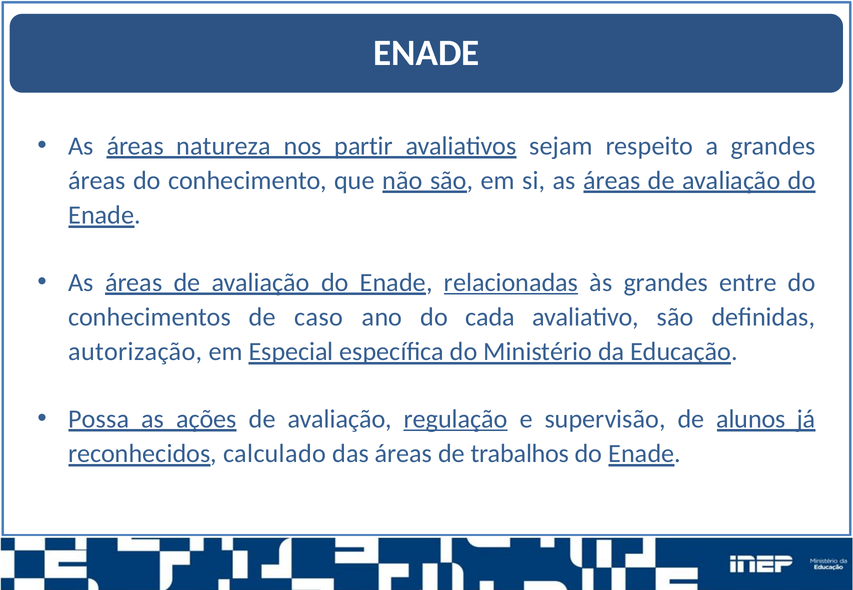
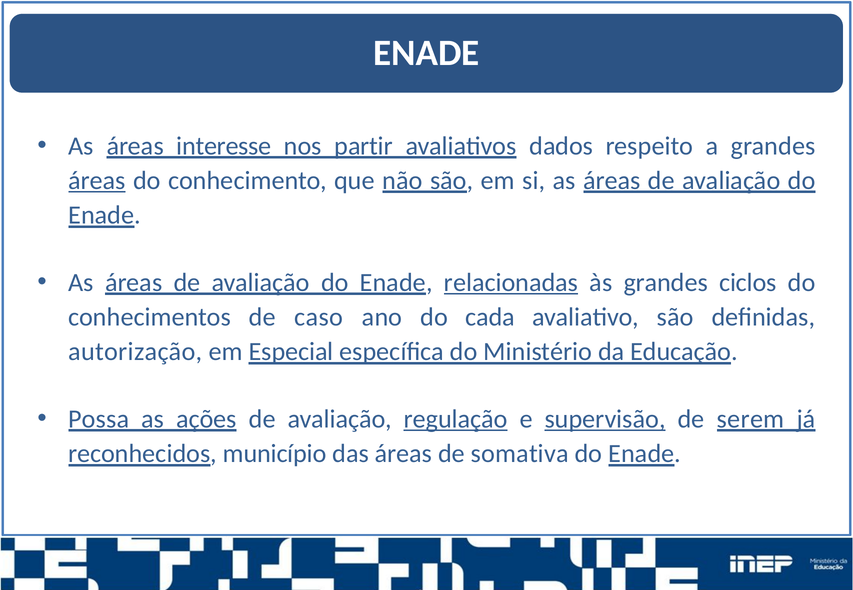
natureza: natureza -> interesse (224, 146)
sejam: sejam -> dados (561, 146)
áreas underline: none -> present (97, 181)
entre: entre -> ciclos (748, 283)
supervisão underline: none -> present (605, 420)
alunos: alunos -> serem (751, 420)
calculado: calculado -> município (275, 454)
trabalhos: trabalhos -> somativa (520, 454)
